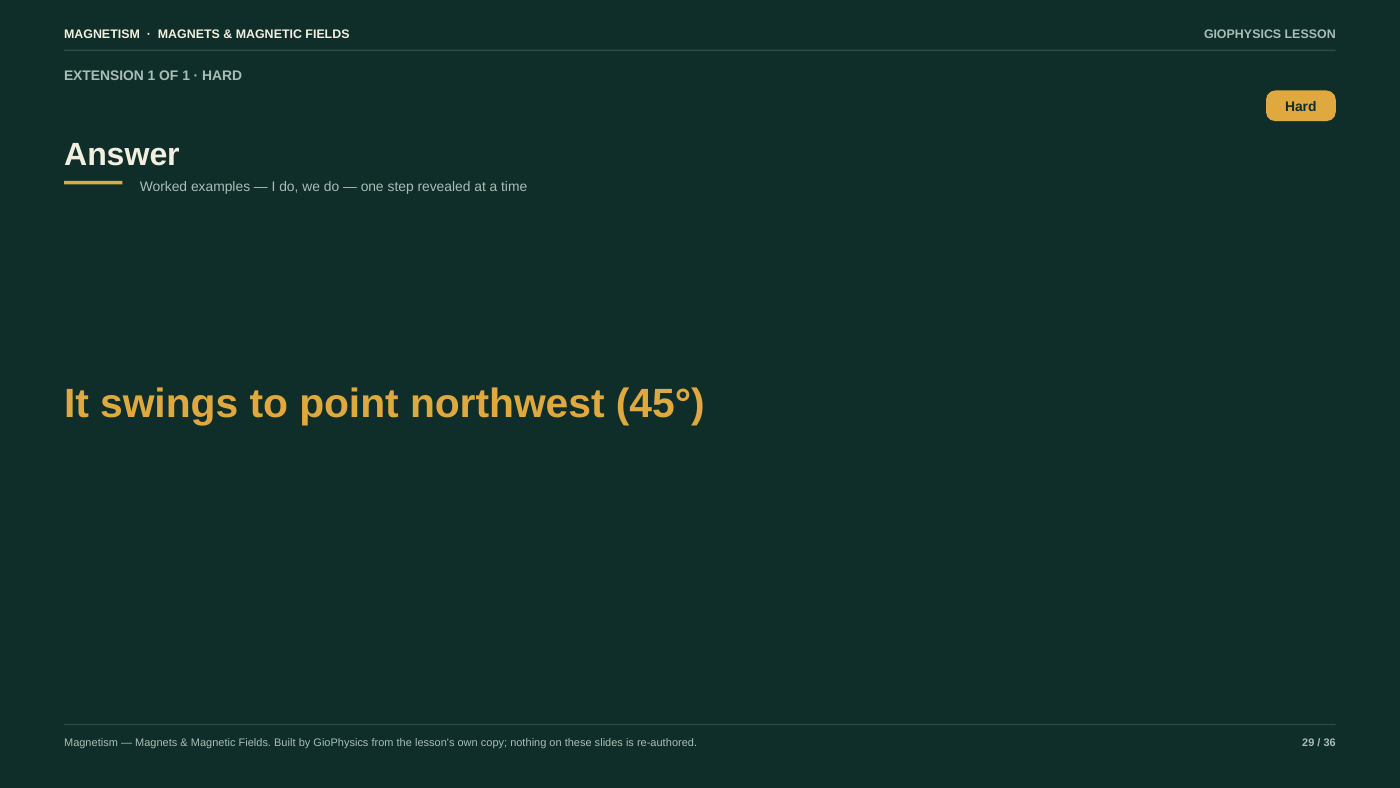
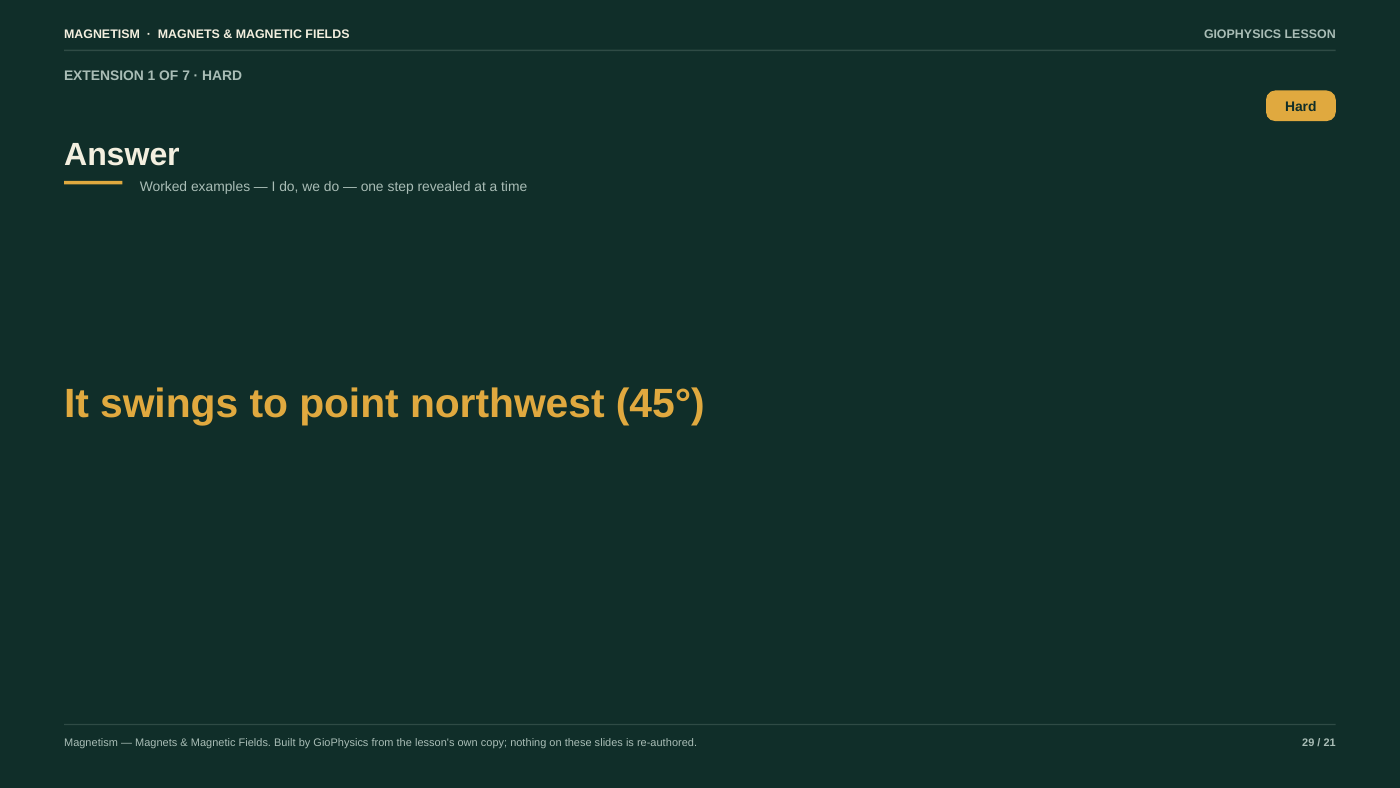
OF 1: 1 -> 7 (186, 76)
36: 36 -> 21 (1330, 742)
